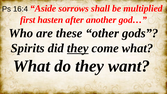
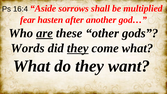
first: first -> fear (28, 20)
are underline: none -> present (45, 33)
Spirits: Spirits -> Words (28, 48)
